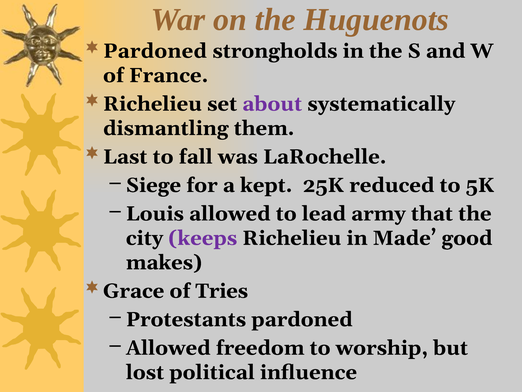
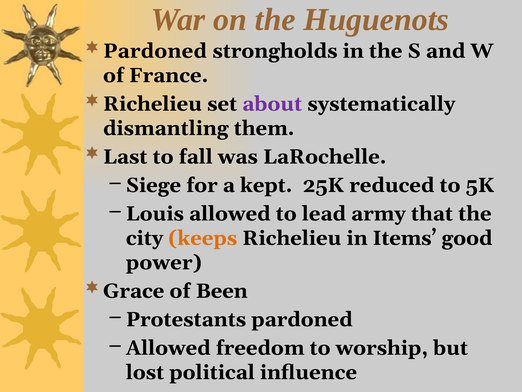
keeps colour: purple -> orange (203, 238)
Made: Made -> Items (405, 238)
makes: makes -> power (164, 262)
Tries: Tries -> Been (222, 291)
